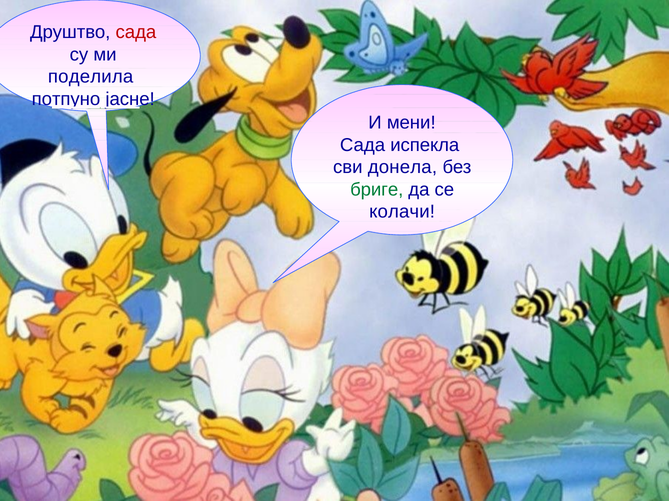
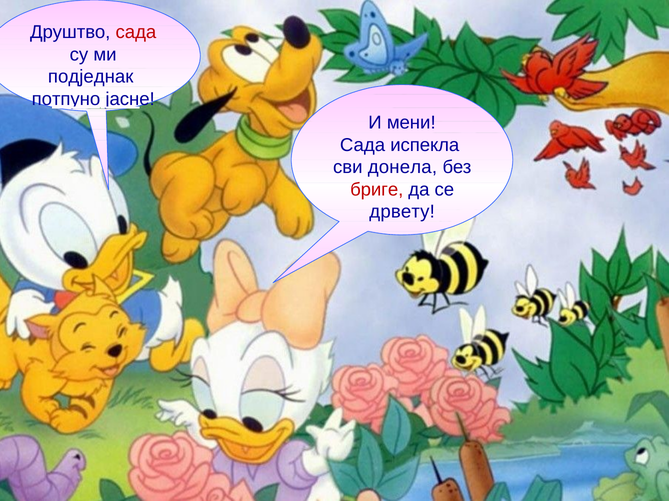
поделила: поделила -> подједнак (91, 77)
бриге colour: green -> red (377, 190)
колачи: колачи -> дрвету (402, 212)
